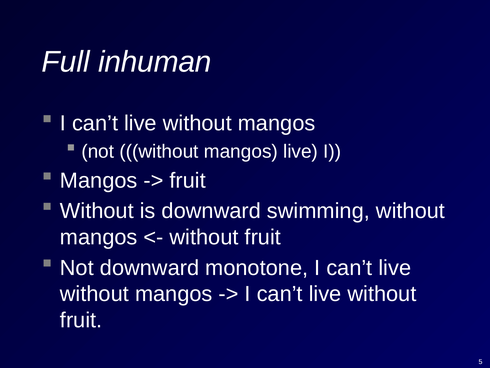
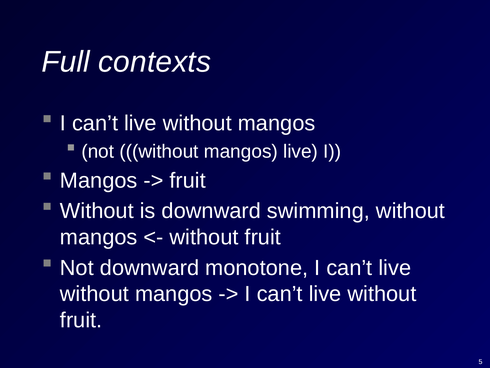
inhuman: inhuman -> contexts (155, 62)
